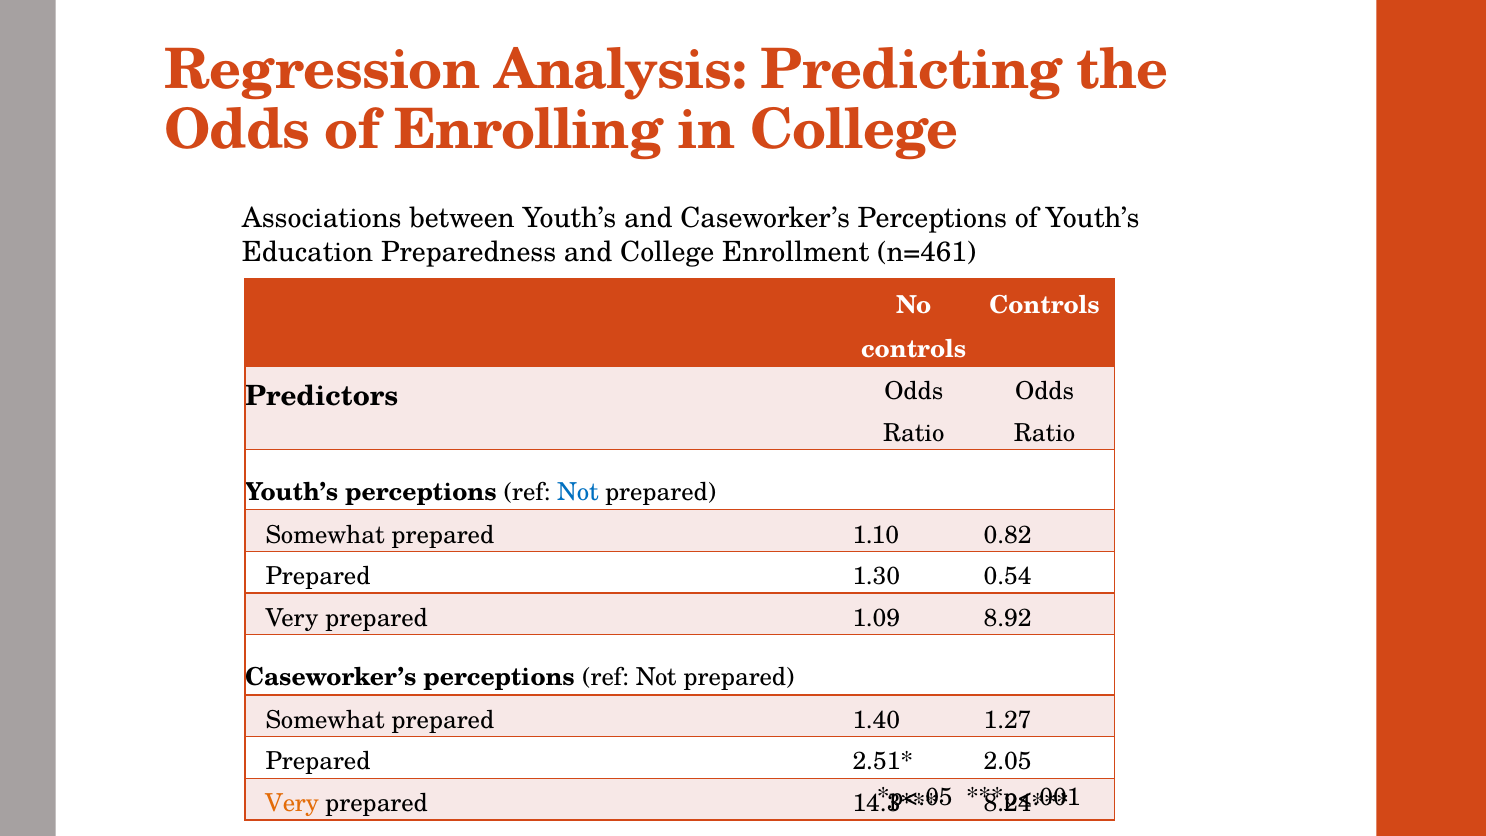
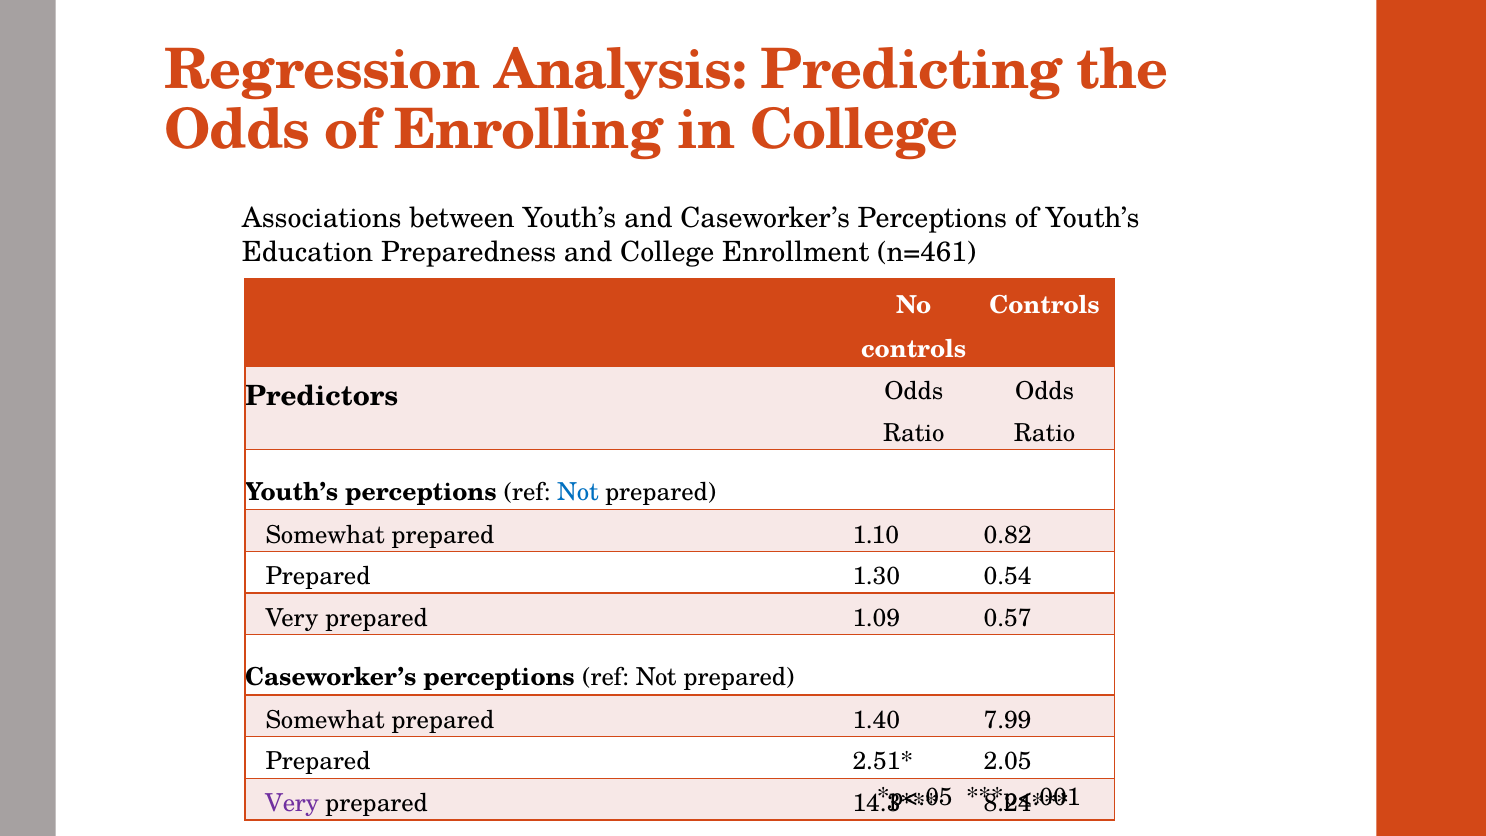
8.92: 8.92 -> 0.57 (1008, 618)
1.27: 1.27 -> 7.99 (1008, 720)
Very colour: orange -> purple (292, 803)
